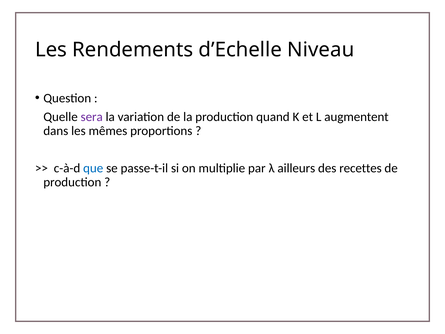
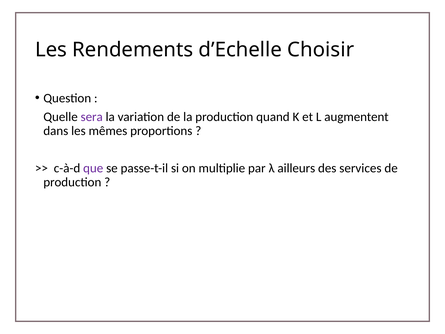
Niveau: Niveau -> Choisir (321, 50)
que colour: blue -> purple (93, 168)
recettes: recettes -> services (360, 168)
